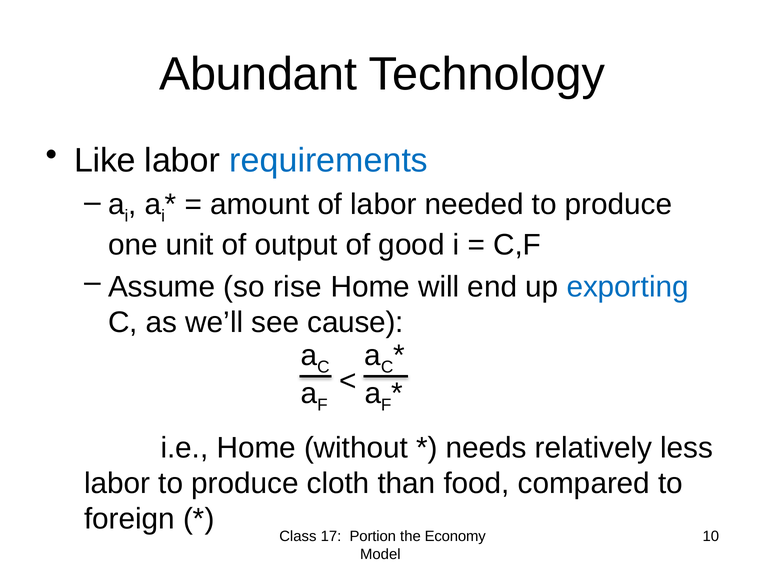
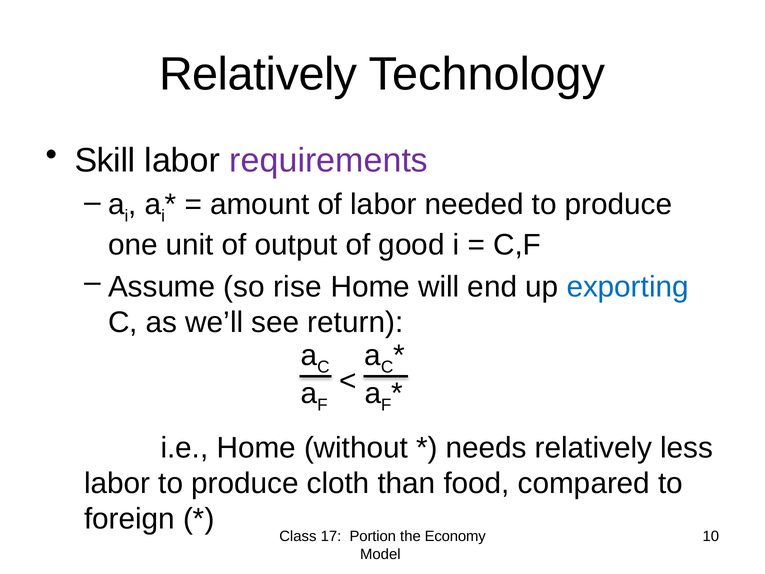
Abundant: Abundant -> Relatively (258, 74)
Like: Like -> Skill (105, 160)
requirements colour: blue -> purple (329, 160)
cause: cause -> return (355, 322)
